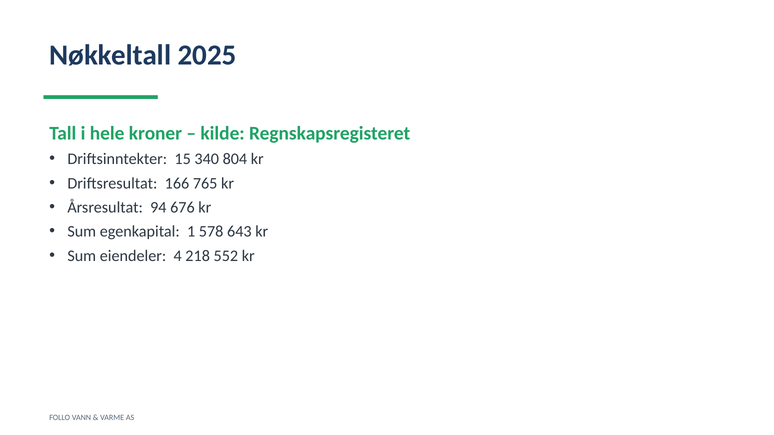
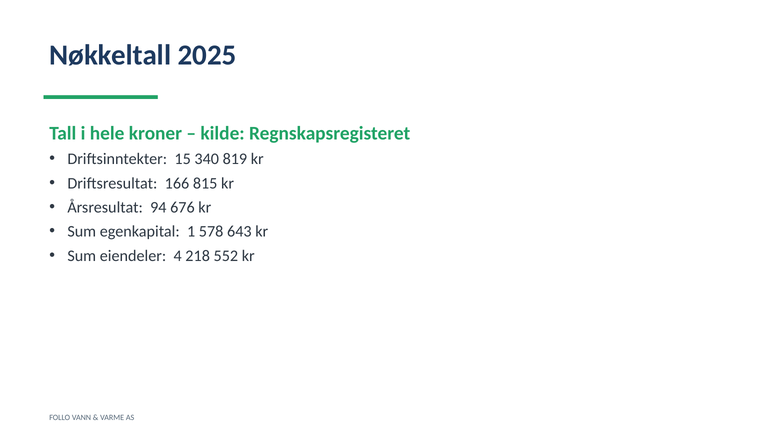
804: 804 -> 819 (235, 159)
765: 765 -> 815 (205, 183)
